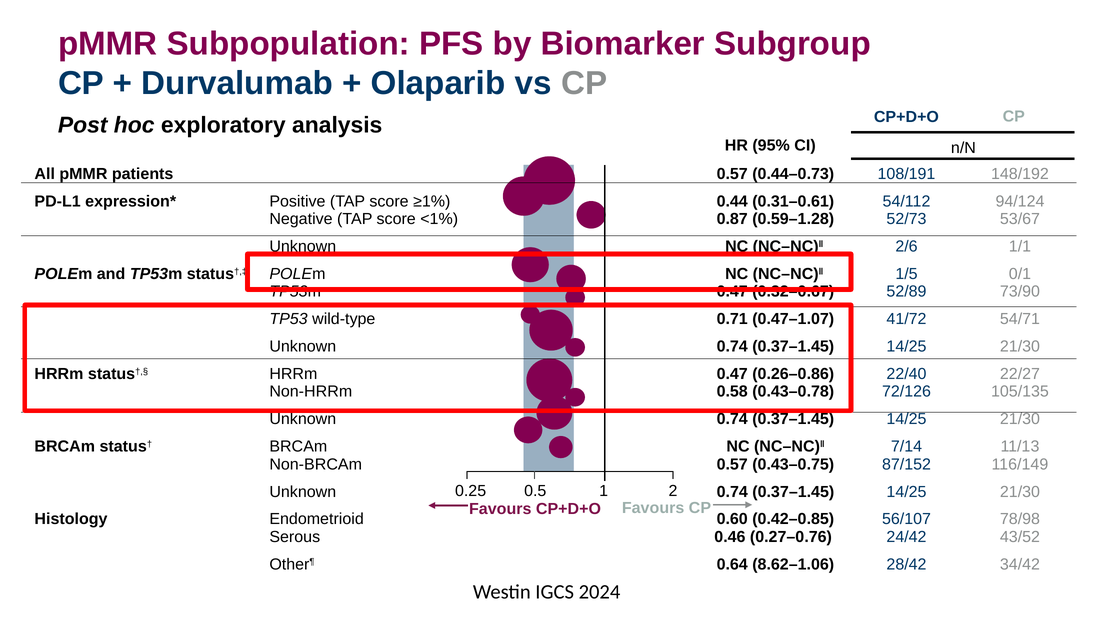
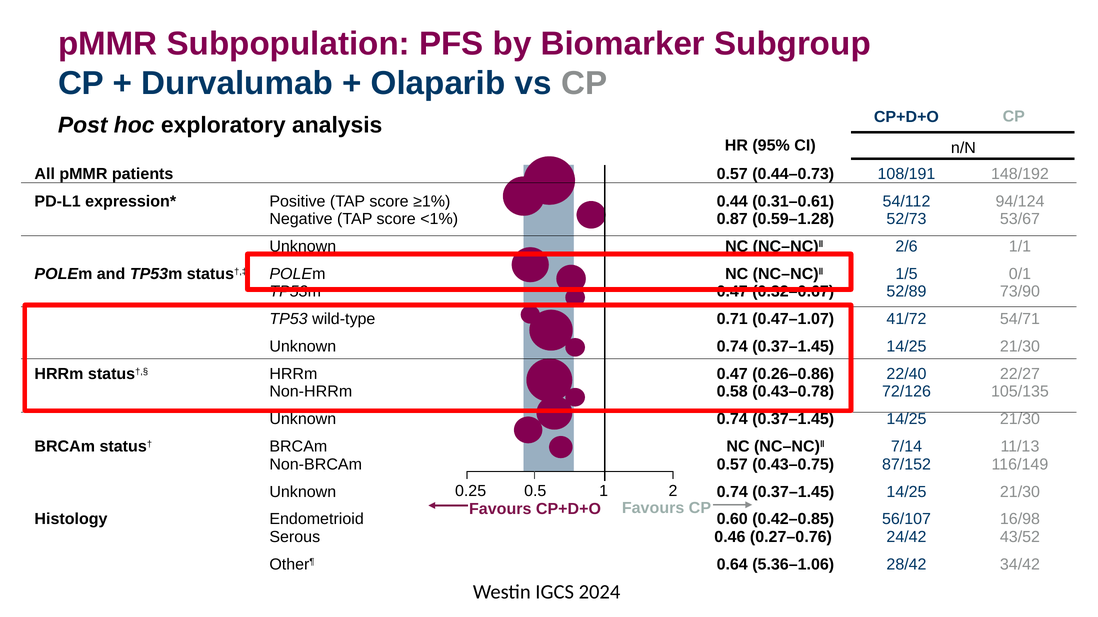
78/98: 78/98 -> 16/98 (1020, 520)
8.62–1.06: 8.62–1.06 -> 5.36–1.06 (793, 565)
